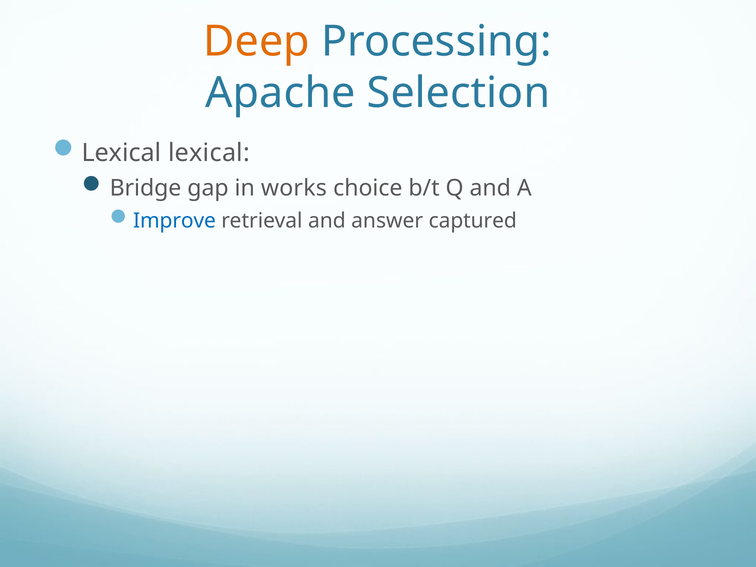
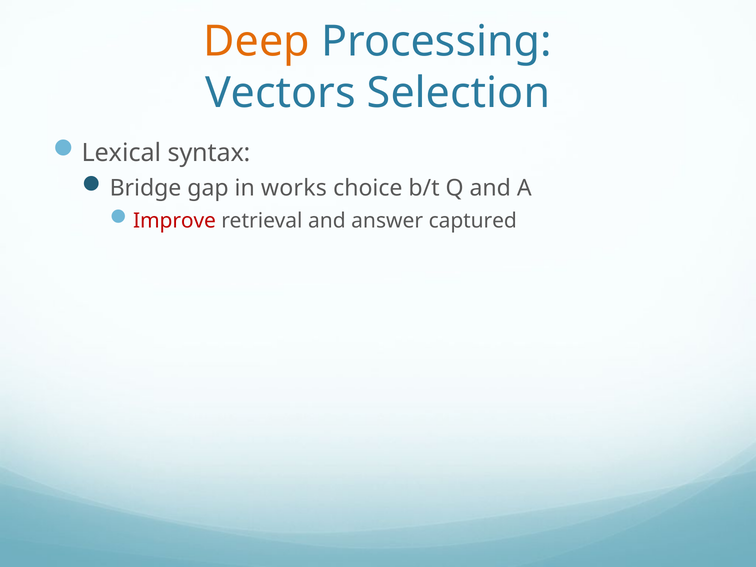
Apache: Apache -> Vectors (280, 93)
Lexical lexical: lexical -> syntax (209, 153)
Improve colour: blue -> red (174, 221)
